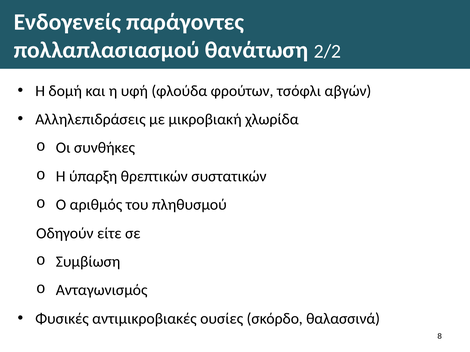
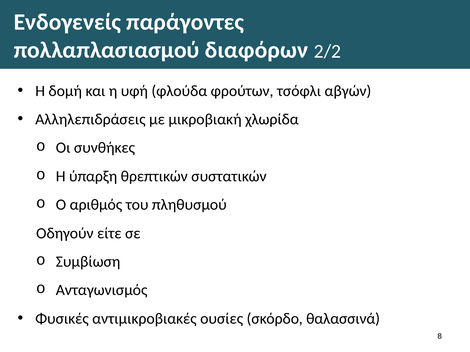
θανάτωση: θανάτωση -> διαφόρων (256, 50)
